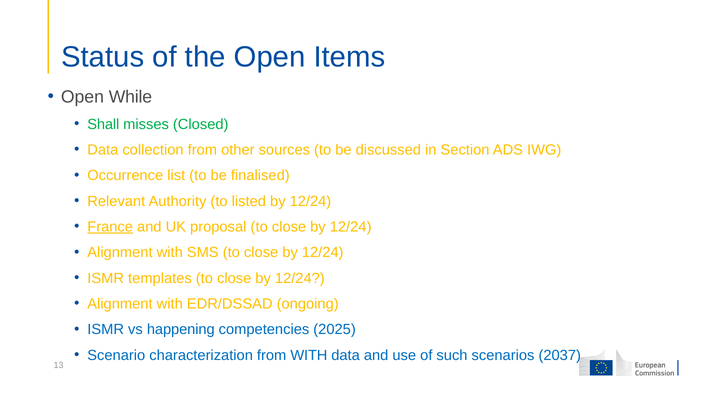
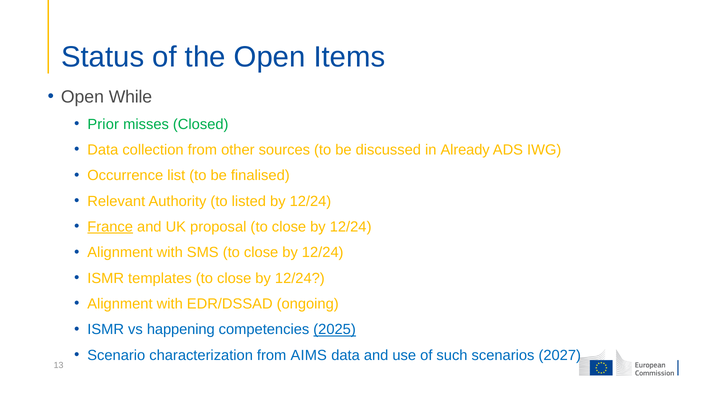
Shall: Shall -> Prior (103, 124)
Section: Section -> Already (465, 150)
2025 underline: none -> present (335, 330)
from WITH: WITH -> AIMS (309, 355)
2037: 2037 -> 2027 (560, 355)
